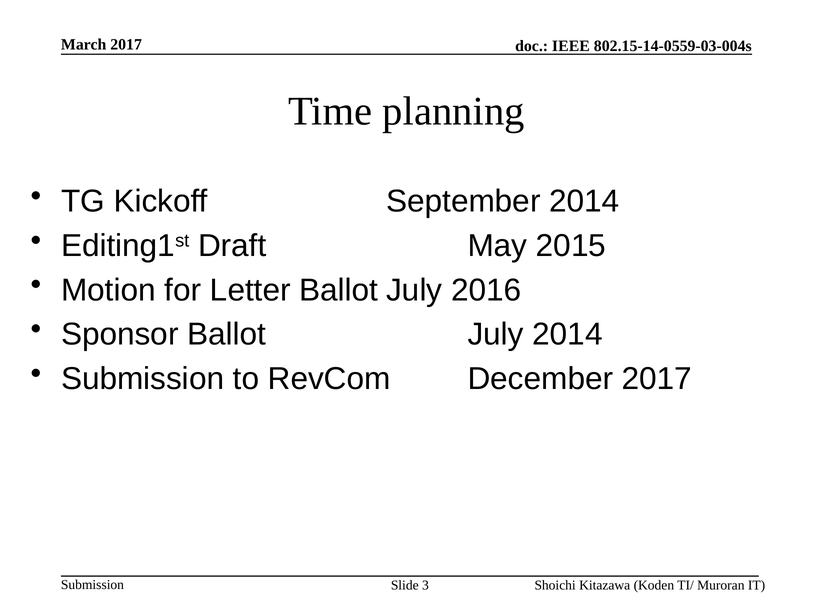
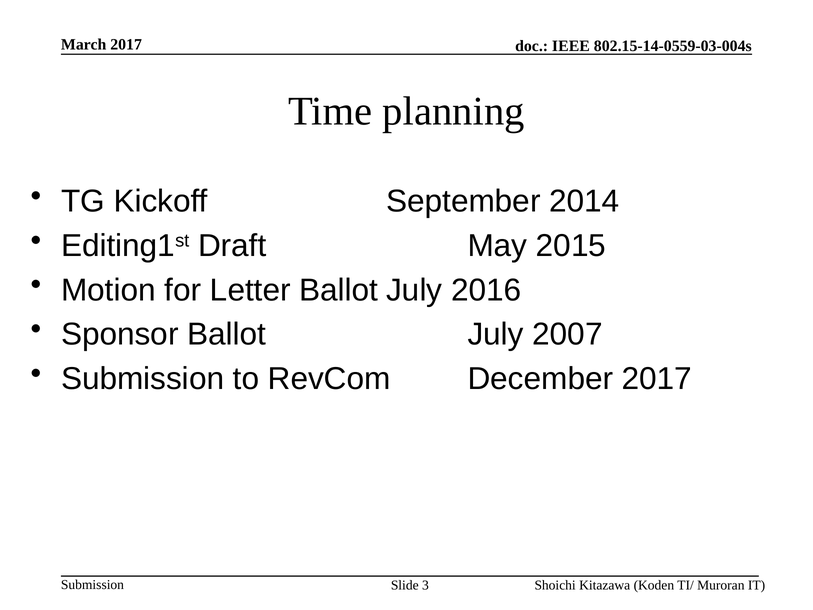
July 2014: 2014 -> 2007 (567, 334)
